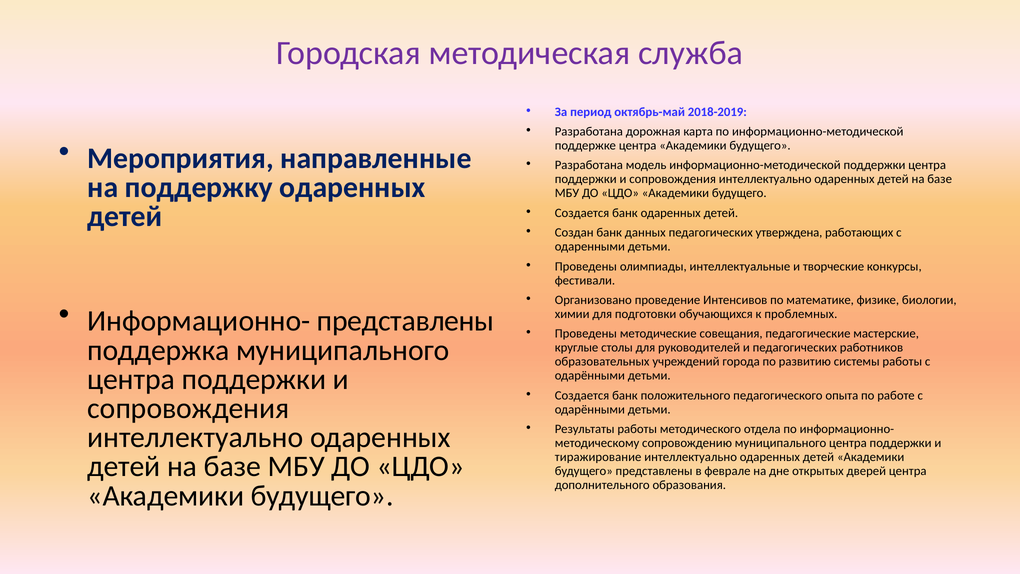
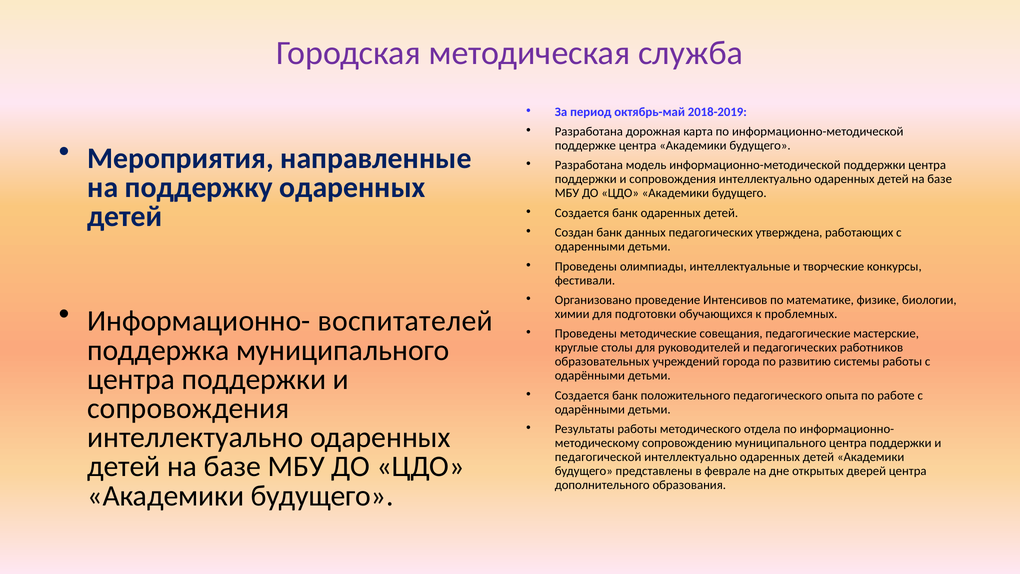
Информационно- представлены: представлены -> воспитателей (405, 321)
тиражирование: тиражирование -> педагогической (598, 457)
